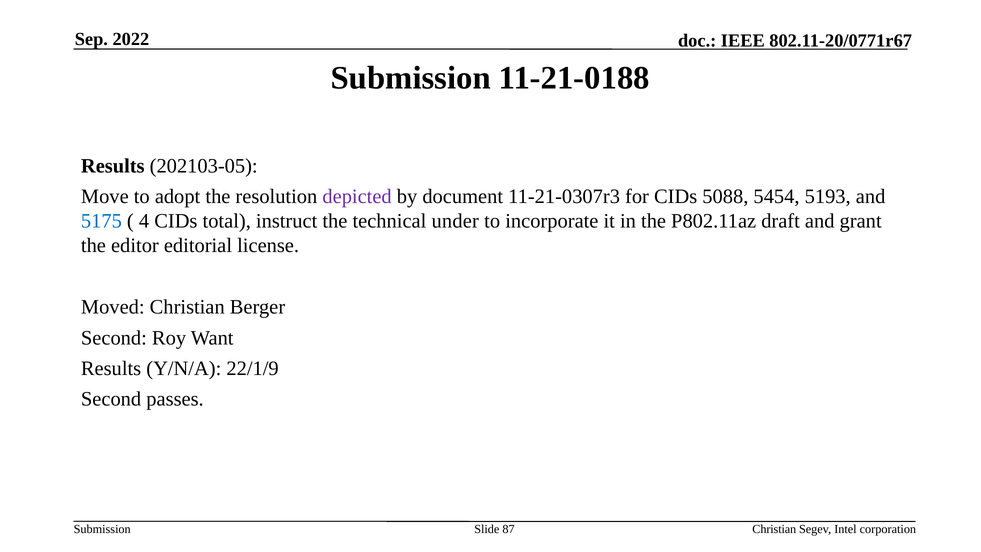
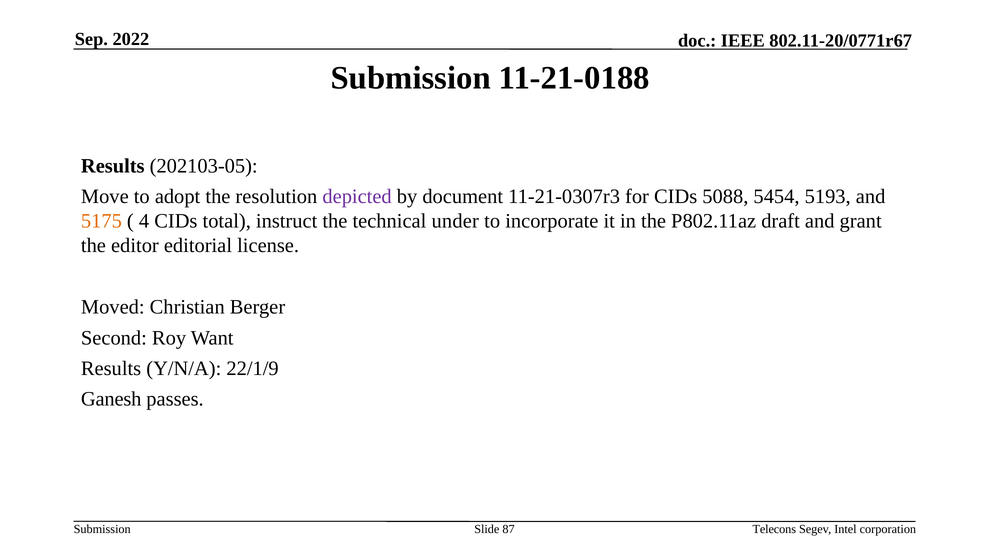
5175 colour: blue -> orange (101, 221)
Second: Second -> Ganesh (111, 399)
Christian: Christian -> Telecons (774, 529)
